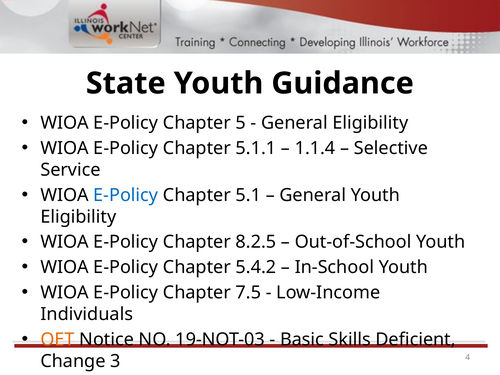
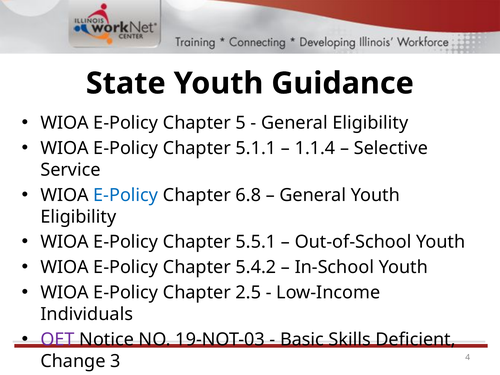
5.1: 5.1 -> 6.8 (248, 195)
8.2.5: 8.2.5 -> 5.5.1 (256, 242)
7.5: 7.5 -> 2.5 (248, 293)
OET colour: orange -> purple (58, 339)
